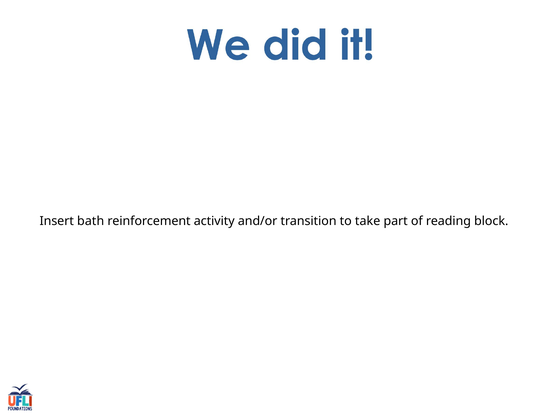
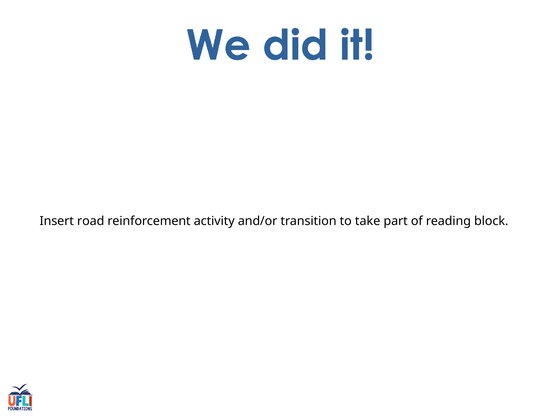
bath: bath -> road (91, 221)
